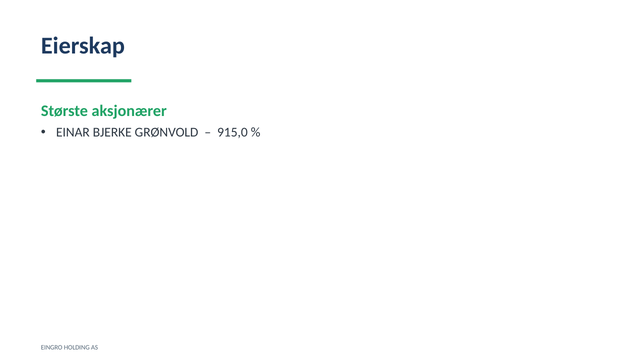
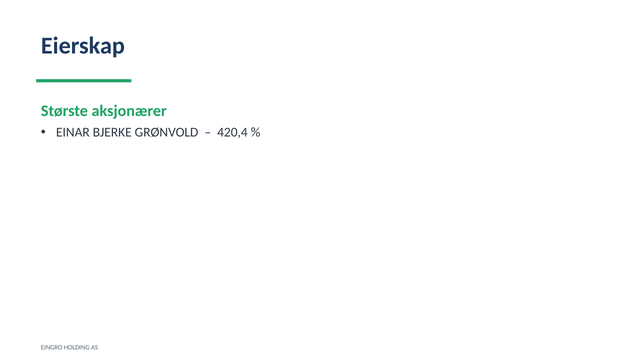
915,0: 915,0 -> 420,4 (232, 132)
